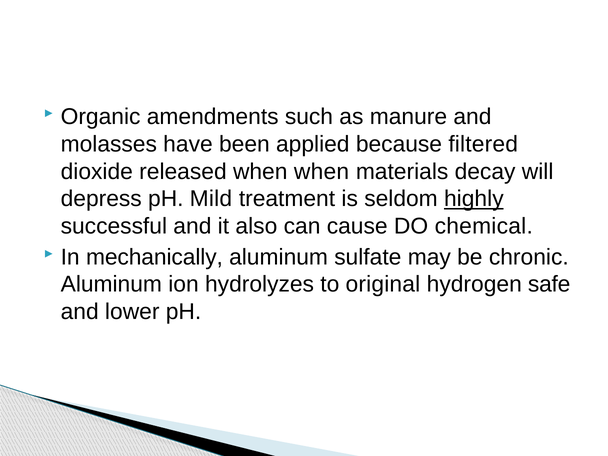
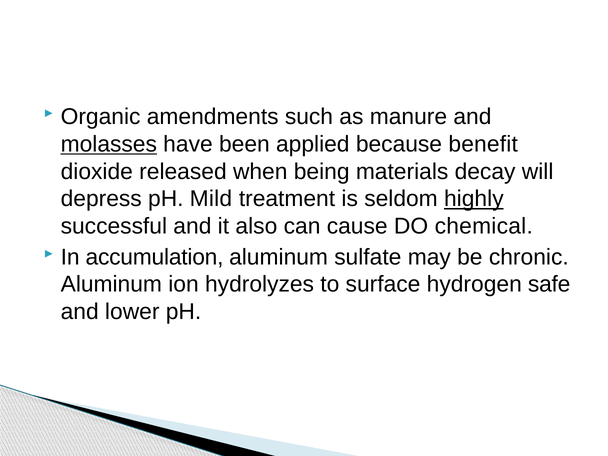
molasses underline: none -> present (109, 144)
filtered: filtered -> benefit (483, 144)
when when: when -> being (322, 172)
mechanically: mechanically -> accumulation (155, 257)
original: original -> surface (383, 284)
